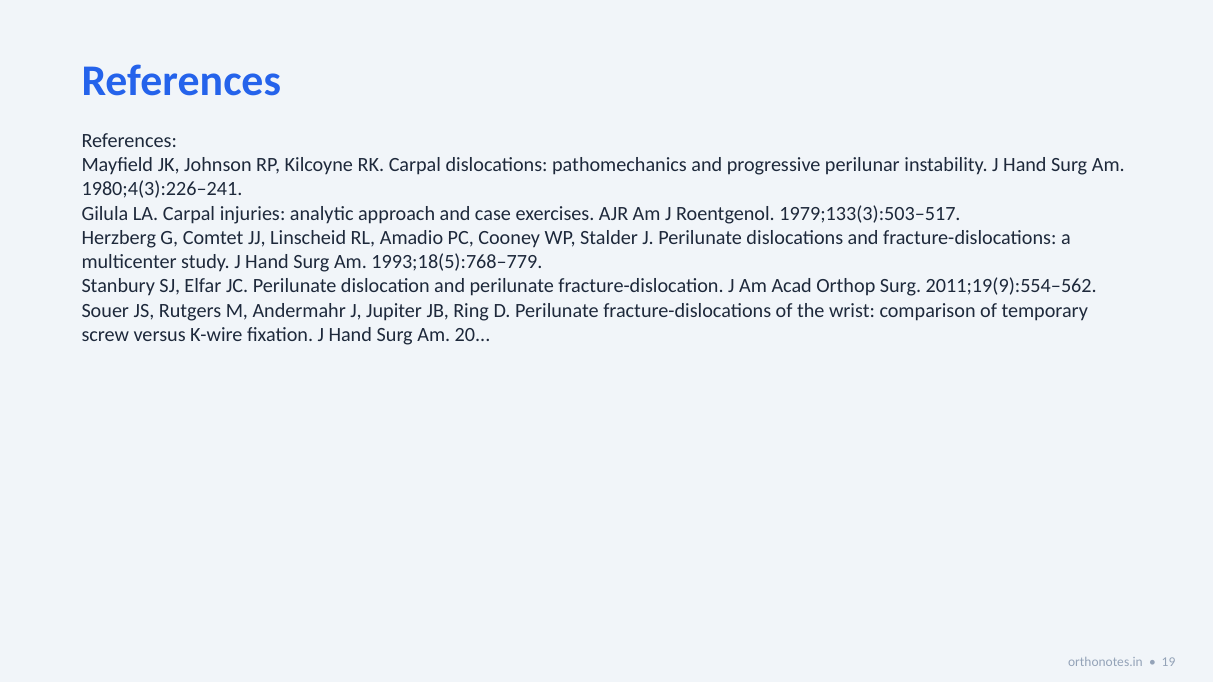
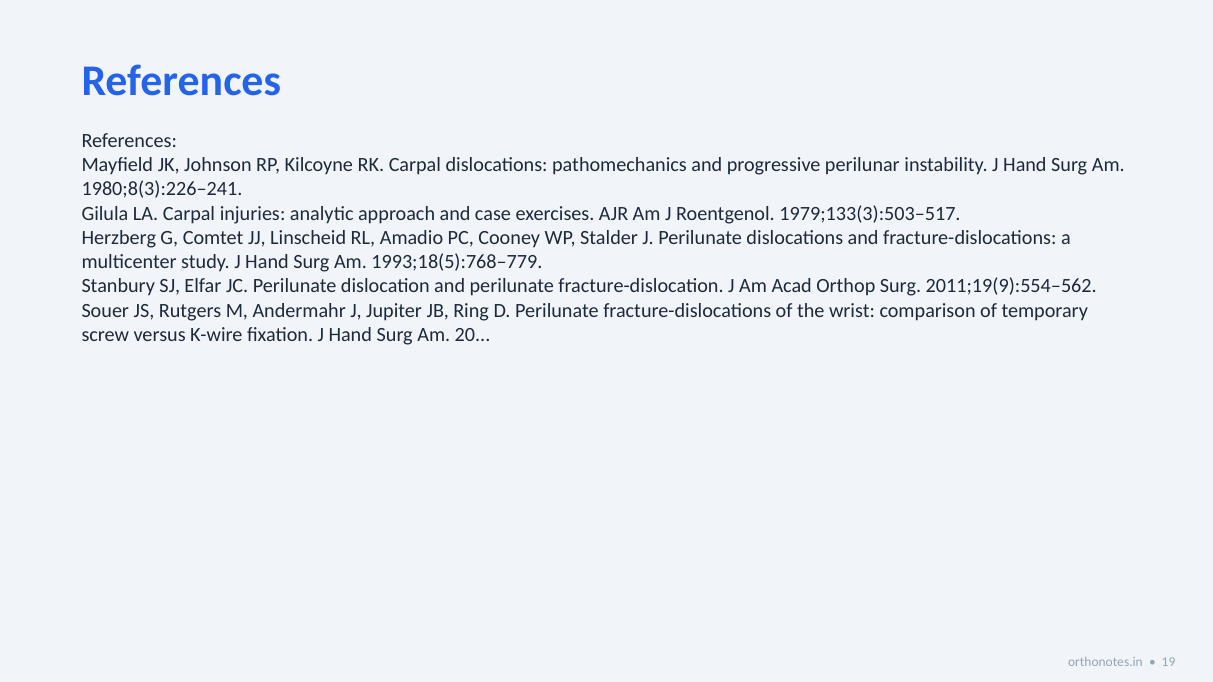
1980;4(3):226–241: 1980;4(3):226–241 -> 1980;8(3):226–241 (162, 189)
